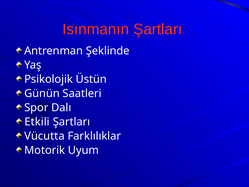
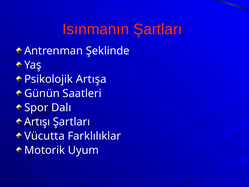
Üstün: Üstün -> Artışa (91, 79)
Etkili: Etkili -> Artışı (37, 122)
